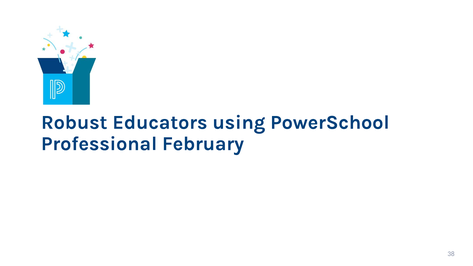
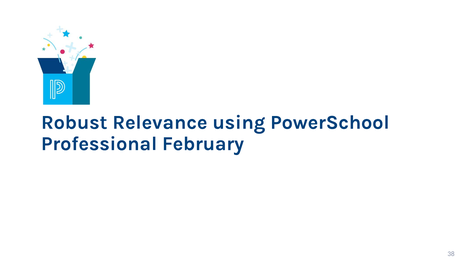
Educators: Educators -> Relevance (160, 122)
